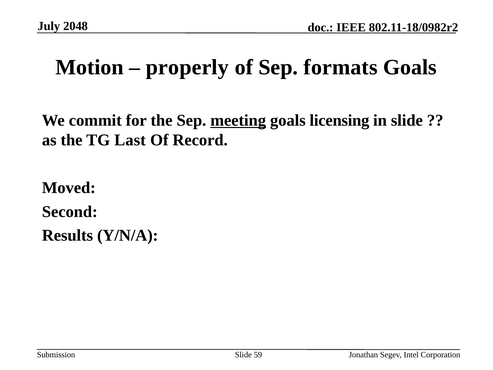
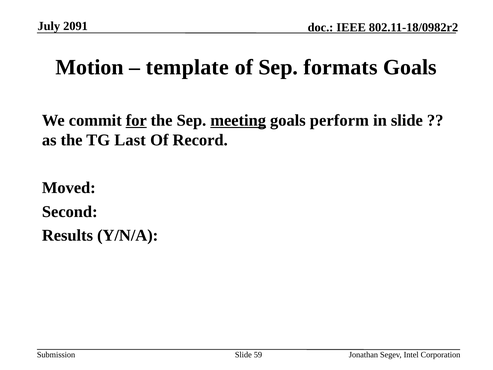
2048: 2048 -> 2091 (76, 26)
properly: properly -> template (187, 67)
for underline: none -> present (136, 120)
licensing: licensing -> perform (339, 120)
